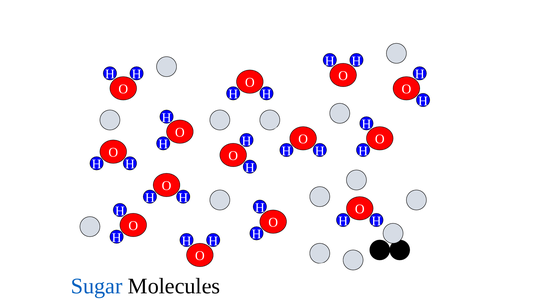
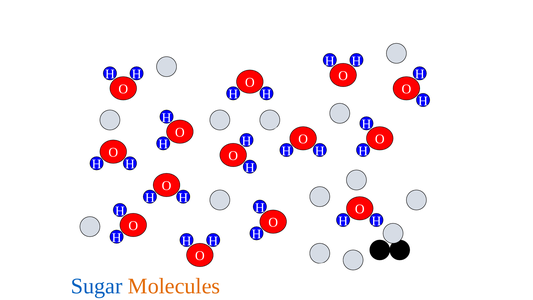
Molecules colour: black -> orange (174, 286)
